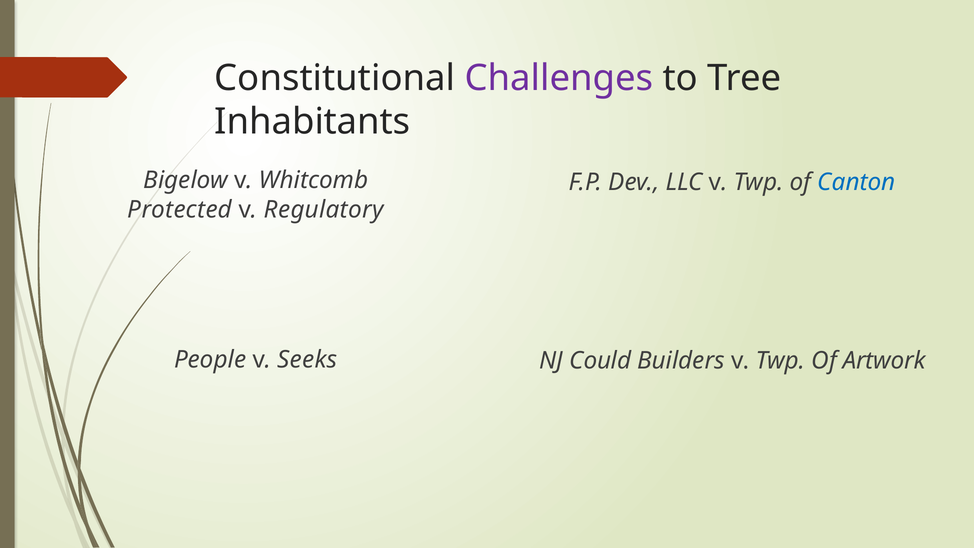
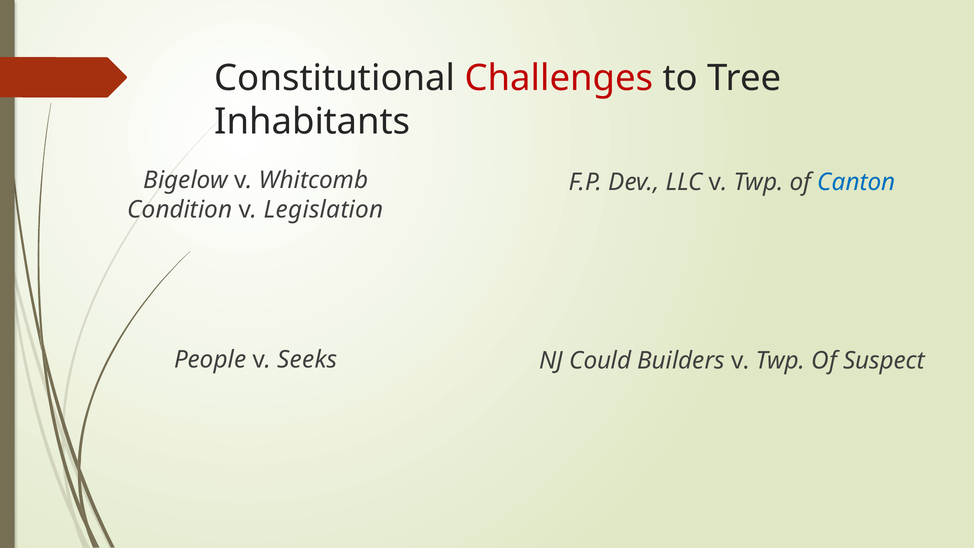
Challenges colour: purple -> red (559, 78)
Protected: Protected -> Condition (180, 209)
Regulatory: Regulatory -> Legislation (324, 209)
Artwork: Artwork -> Suspect (884, 361)
